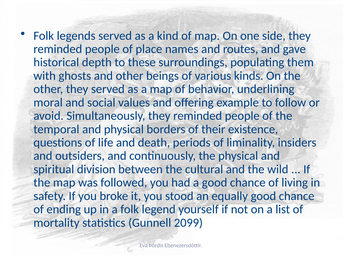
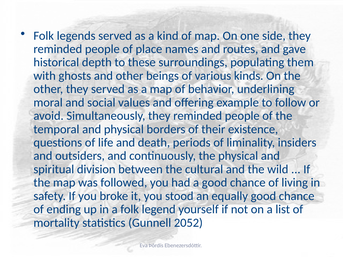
2099: 2099 -> 2052 (188, 223)
